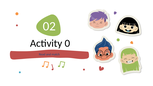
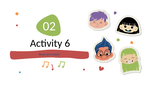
0: 0 -> 6 (67, 43)
